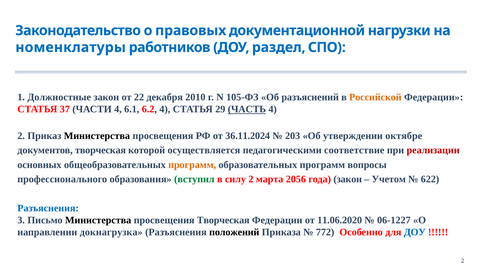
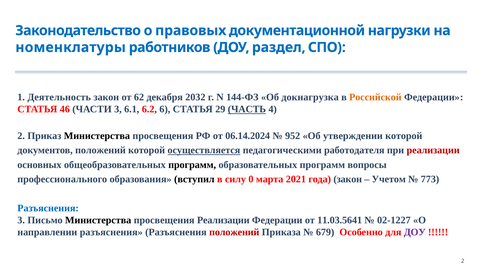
Должностные: Должностные -> Деятельность (59, 97)
22: 22 -> 62 (139, 97)
2010: 2010 -> 2032 (195, 97)
105-ФЗ: 105-ФЗ -> 144-ФЗ (242, 97)
разъяснений: разъяснений -> докнагрузка (310, 97)
37: 37 -> 46 (65, 109)
ЧАСТИ 4: 4 -> 3 (118, 109)
6.2 4: 4 -> 6 (165, 109)
36.11.2024: 36.11.2024 -> 06.14.2024 (248, 136)
203: 203 -> 952 (293, 136)
утверждении октябре: октябре -> которой (404, 136)
документов творческая: творческая -> положений (100, 150)
осуществляется underline: none -> present (204, 150)
соответствие: соответствие -> работодателя (354, 150)
программ colour: orange -> black (192, 165)
вступил colour: green -> black (194, 179)
силу 2: 2 -> 0 (251, 179)
2056: 2056 -> 2021 (296, 179)
622: 622 -> 773 (430, 179)
просвещения Творческая: Творческая -> Реализации (223, 220)
11.06.2020: 11.06.2020 -> 11.03.5641 (340, 220)
06-1227: 06-1227 -> 02-1227 (394, 220)
направлении докнагрузка: докнагрузка -> разъяснения (111, 232)
положений colour: black -> red (234, 232)
772: 772 -> 679 (325, 232)
ДОУ colour: blue -> purple (415, 232)
